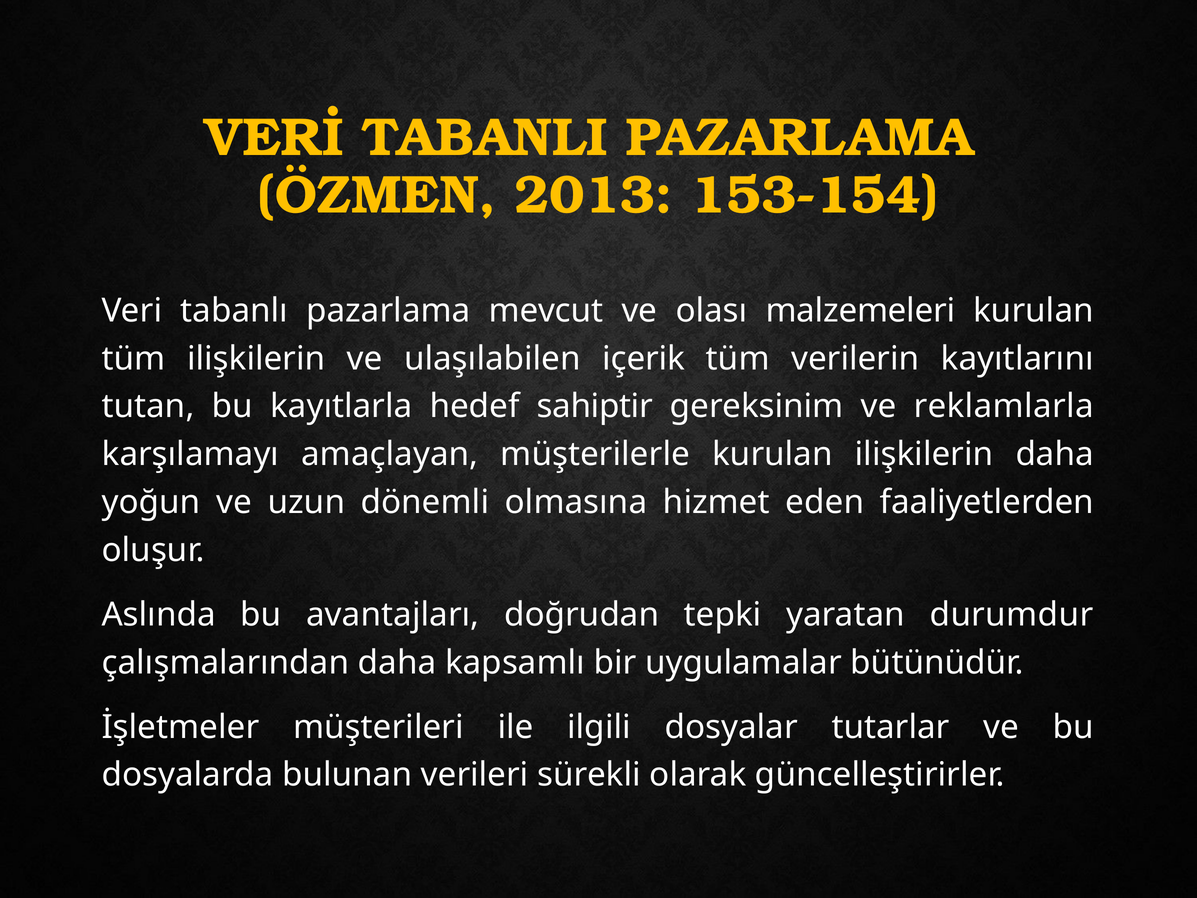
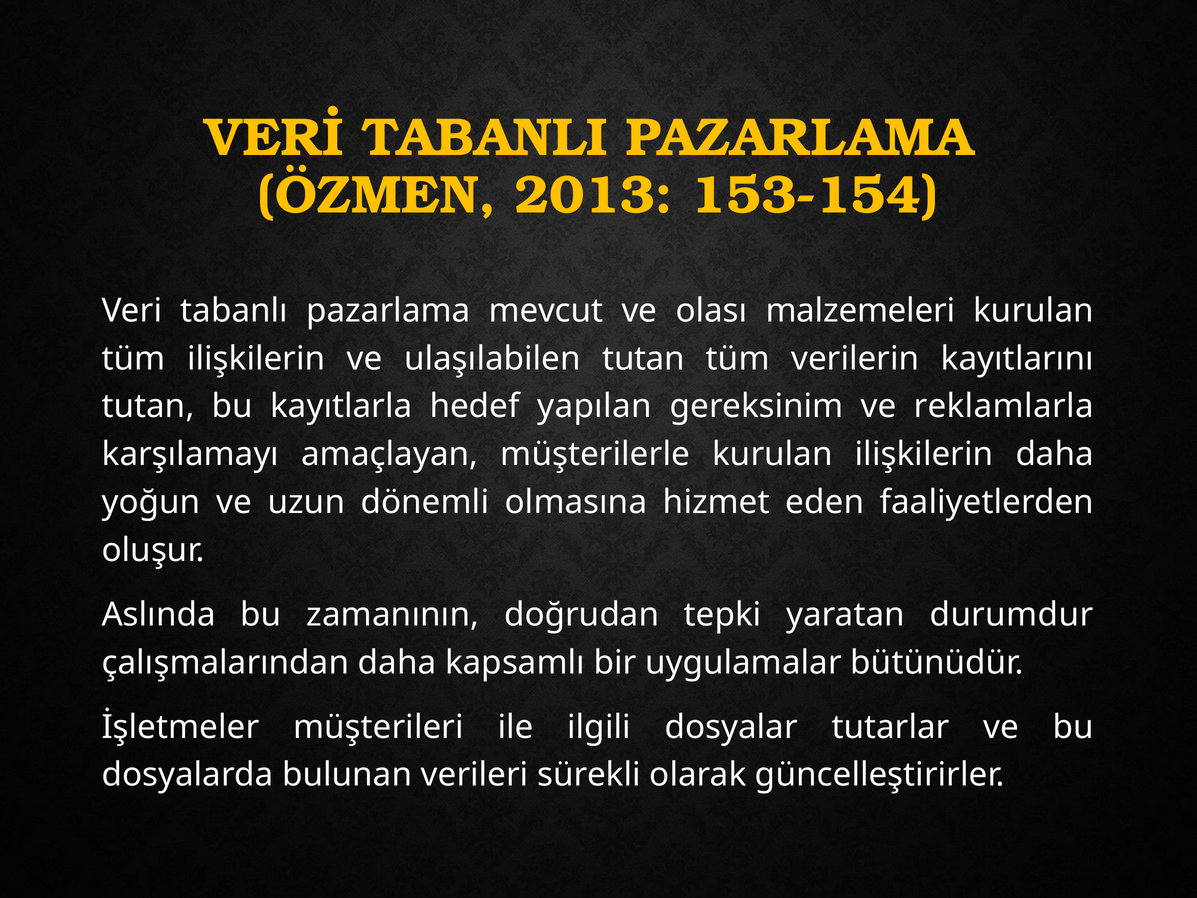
ulaşılabilen içerik: içerik -> tutan (644, 358)
sahiptir: sahiptir -> yapılan (595, 406)
avantajları: avantajları -> zamanının (393, 614)
